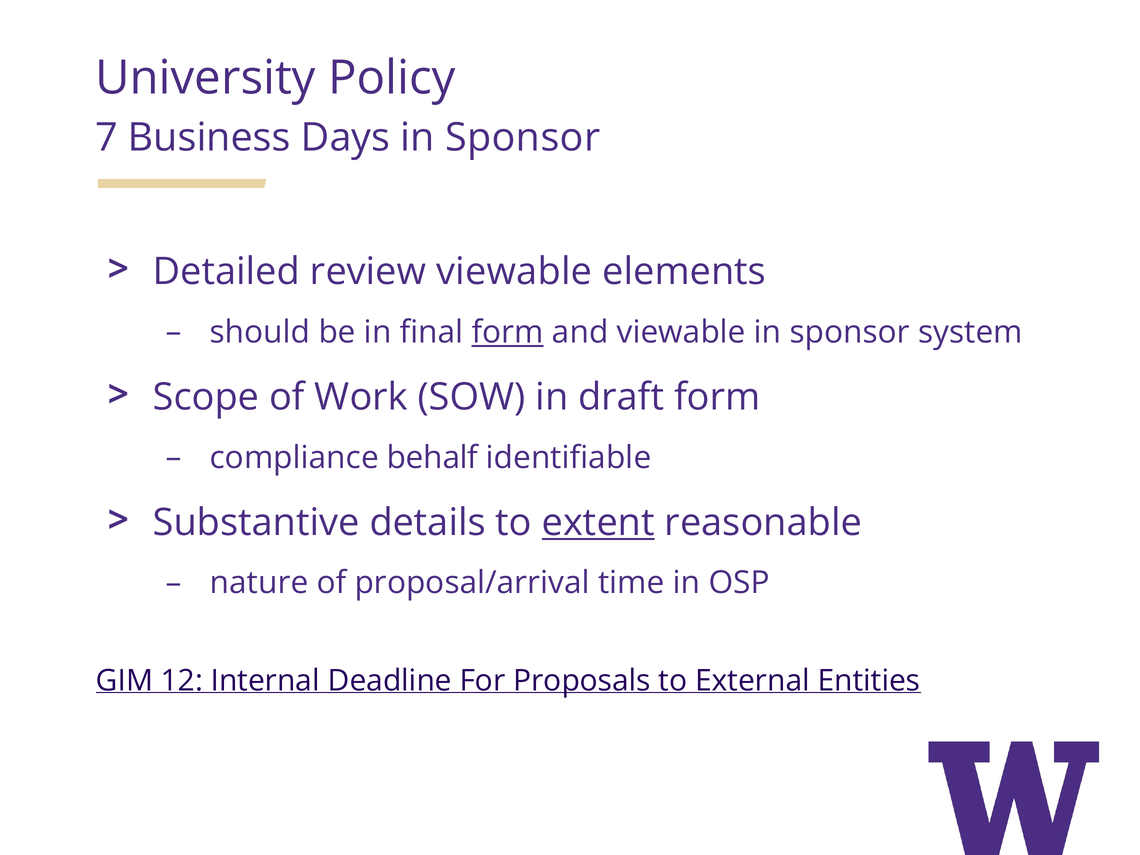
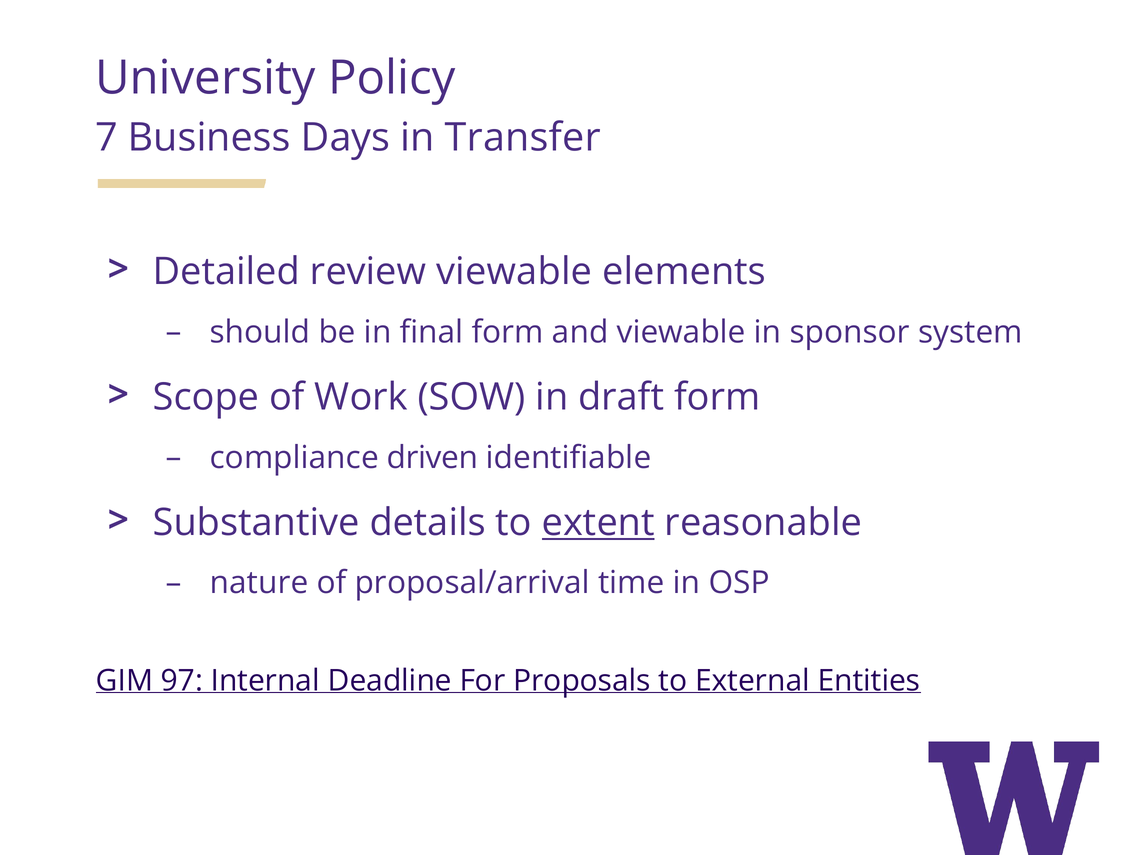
Days in Sponsor: Sponsor -> Transfer (523, 138)
form underline: present -> none (508, 332)
behalf: behalf -> driven (433, 458)
12: 12 -> 97 (182, 681)
